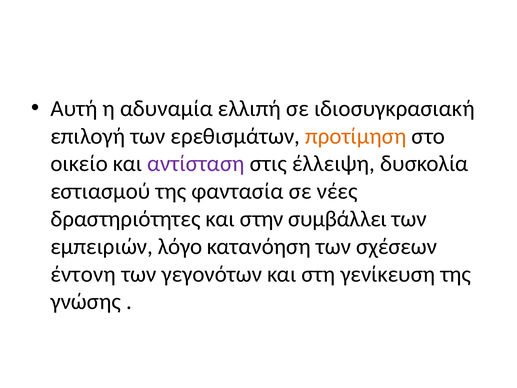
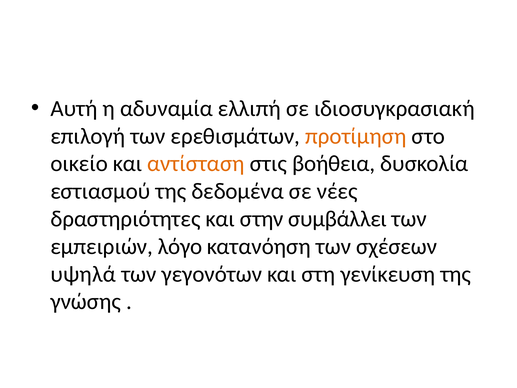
αντίσταση colour: purple -> orange (196, 164)
έλλειψη: έλλειψη -> βοήθεια (334, 164)
φαντασία: φαντασία -> δεδομένα (238, 191)
έντονη: έντονη -> υψηλά (83, 274)
